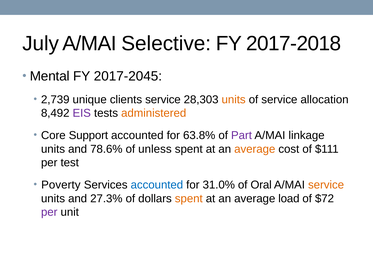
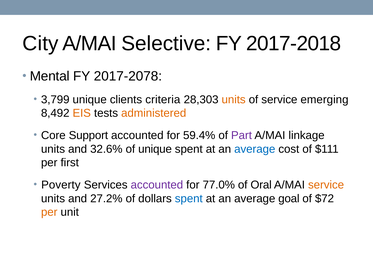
July: July -> City (40, 43)
2017-2045: 2017-2045 -> 2017-2078 (128, 76)
2,739: 2,739 -> 3,799 (55, 99)
clients service: service -> criteria (163, 99)
allocation: allocation -> emerging (325, 99)
EIS colour: purple -> orange (82, 113)
63.8%: 63.8% -> 59.4% (199, 135)
78.6%: 78.6% -> 32.6% (106, 149)
of unless: unless -> unique (155, 149)
average colour: orange -> blue (255, 149)
test: test -> first (70, 163)
accounted colour: blue -> purple (157, 185)
31.0%: 31.0% -> 77.0% (219, 185)
27.3%: 27.3% -> 27.2% (106, 198)
spent colour: orange -> blue (189, 198)
load: load -> goal (289, 198)
per colour: purple -> orange (49, 212)
